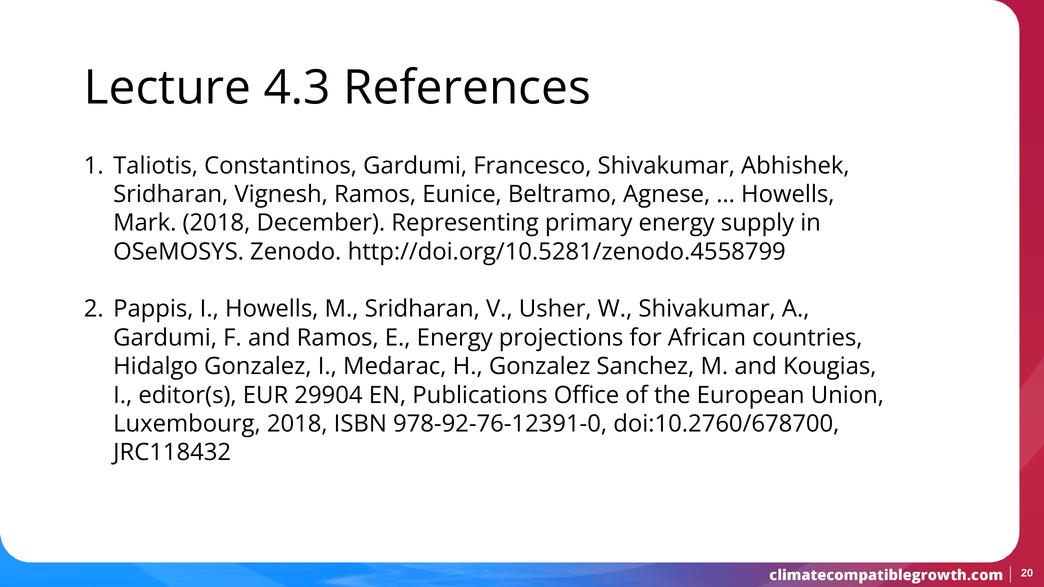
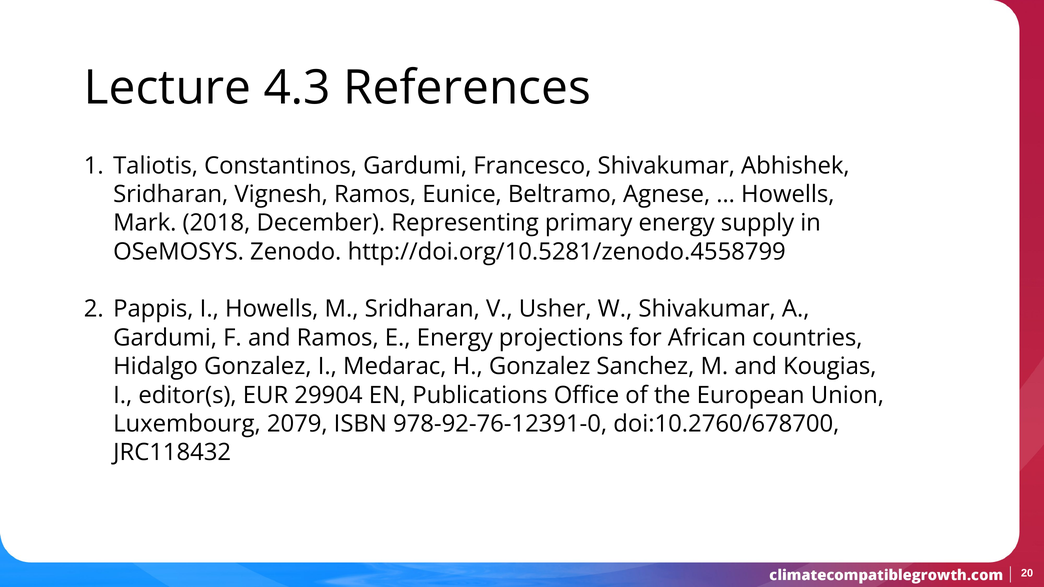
Luxembourg 2018: 2018 -> 2079 (297, 424)
